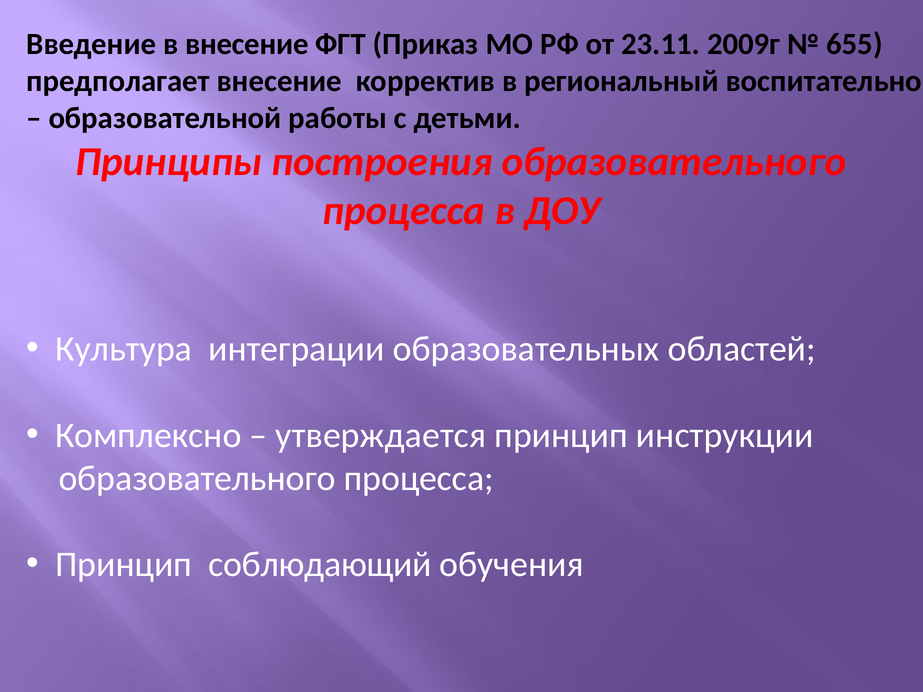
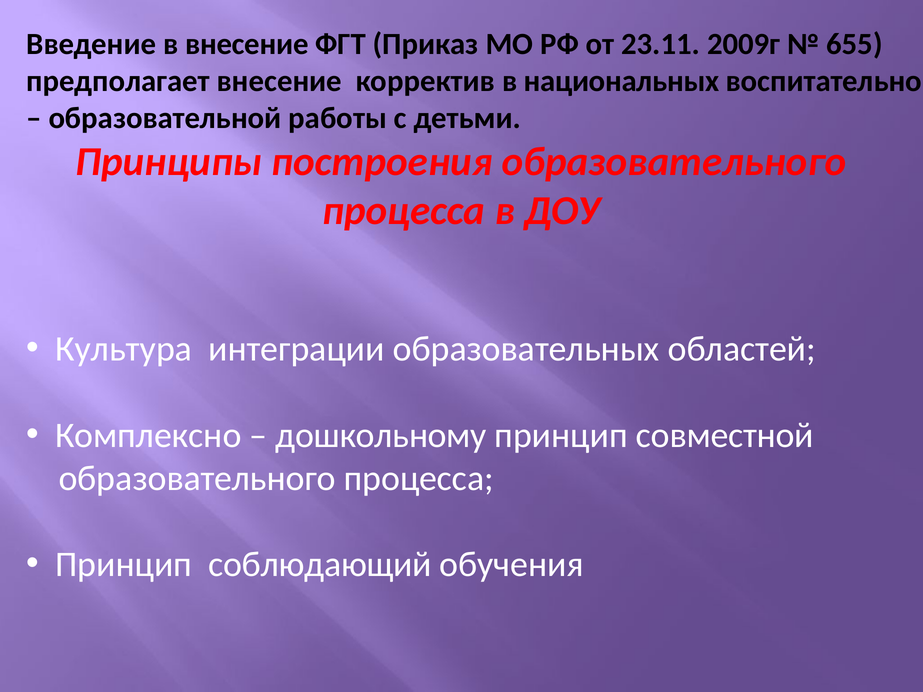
региональный: региональный -> национальных (622, 81)
утверждается: утверждается -> дошкольному (381, 435)
инструкции: инструкции -> совместной (725, 435)
